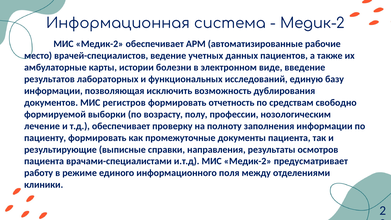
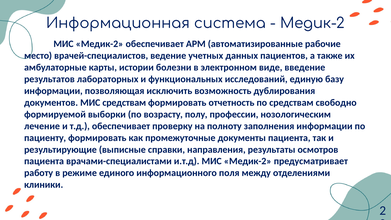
МИС регистров: регистров -> средствам (124, 103)
